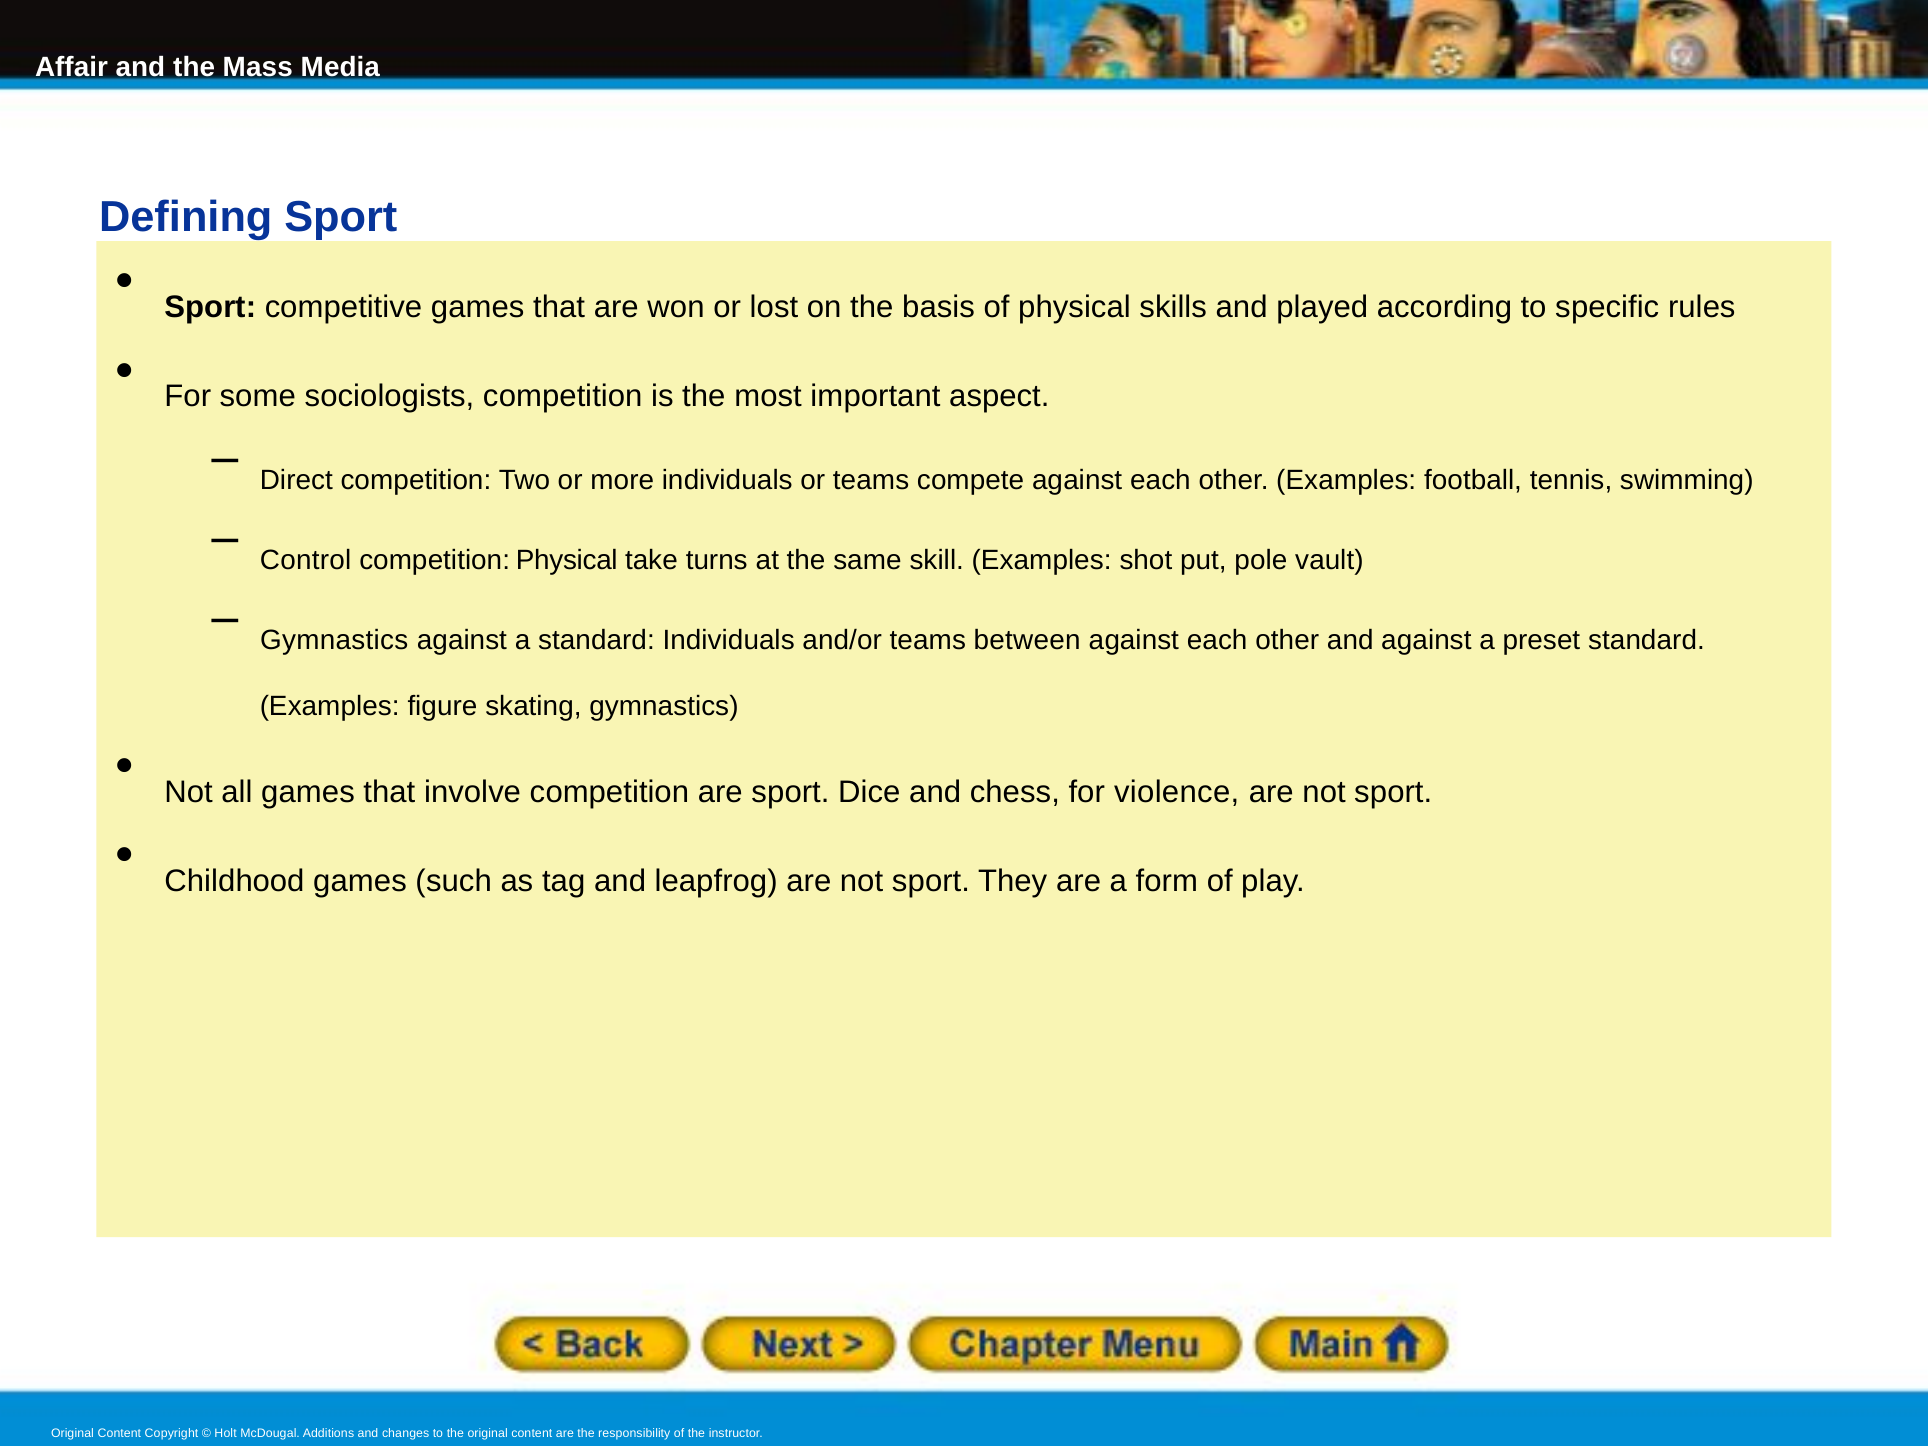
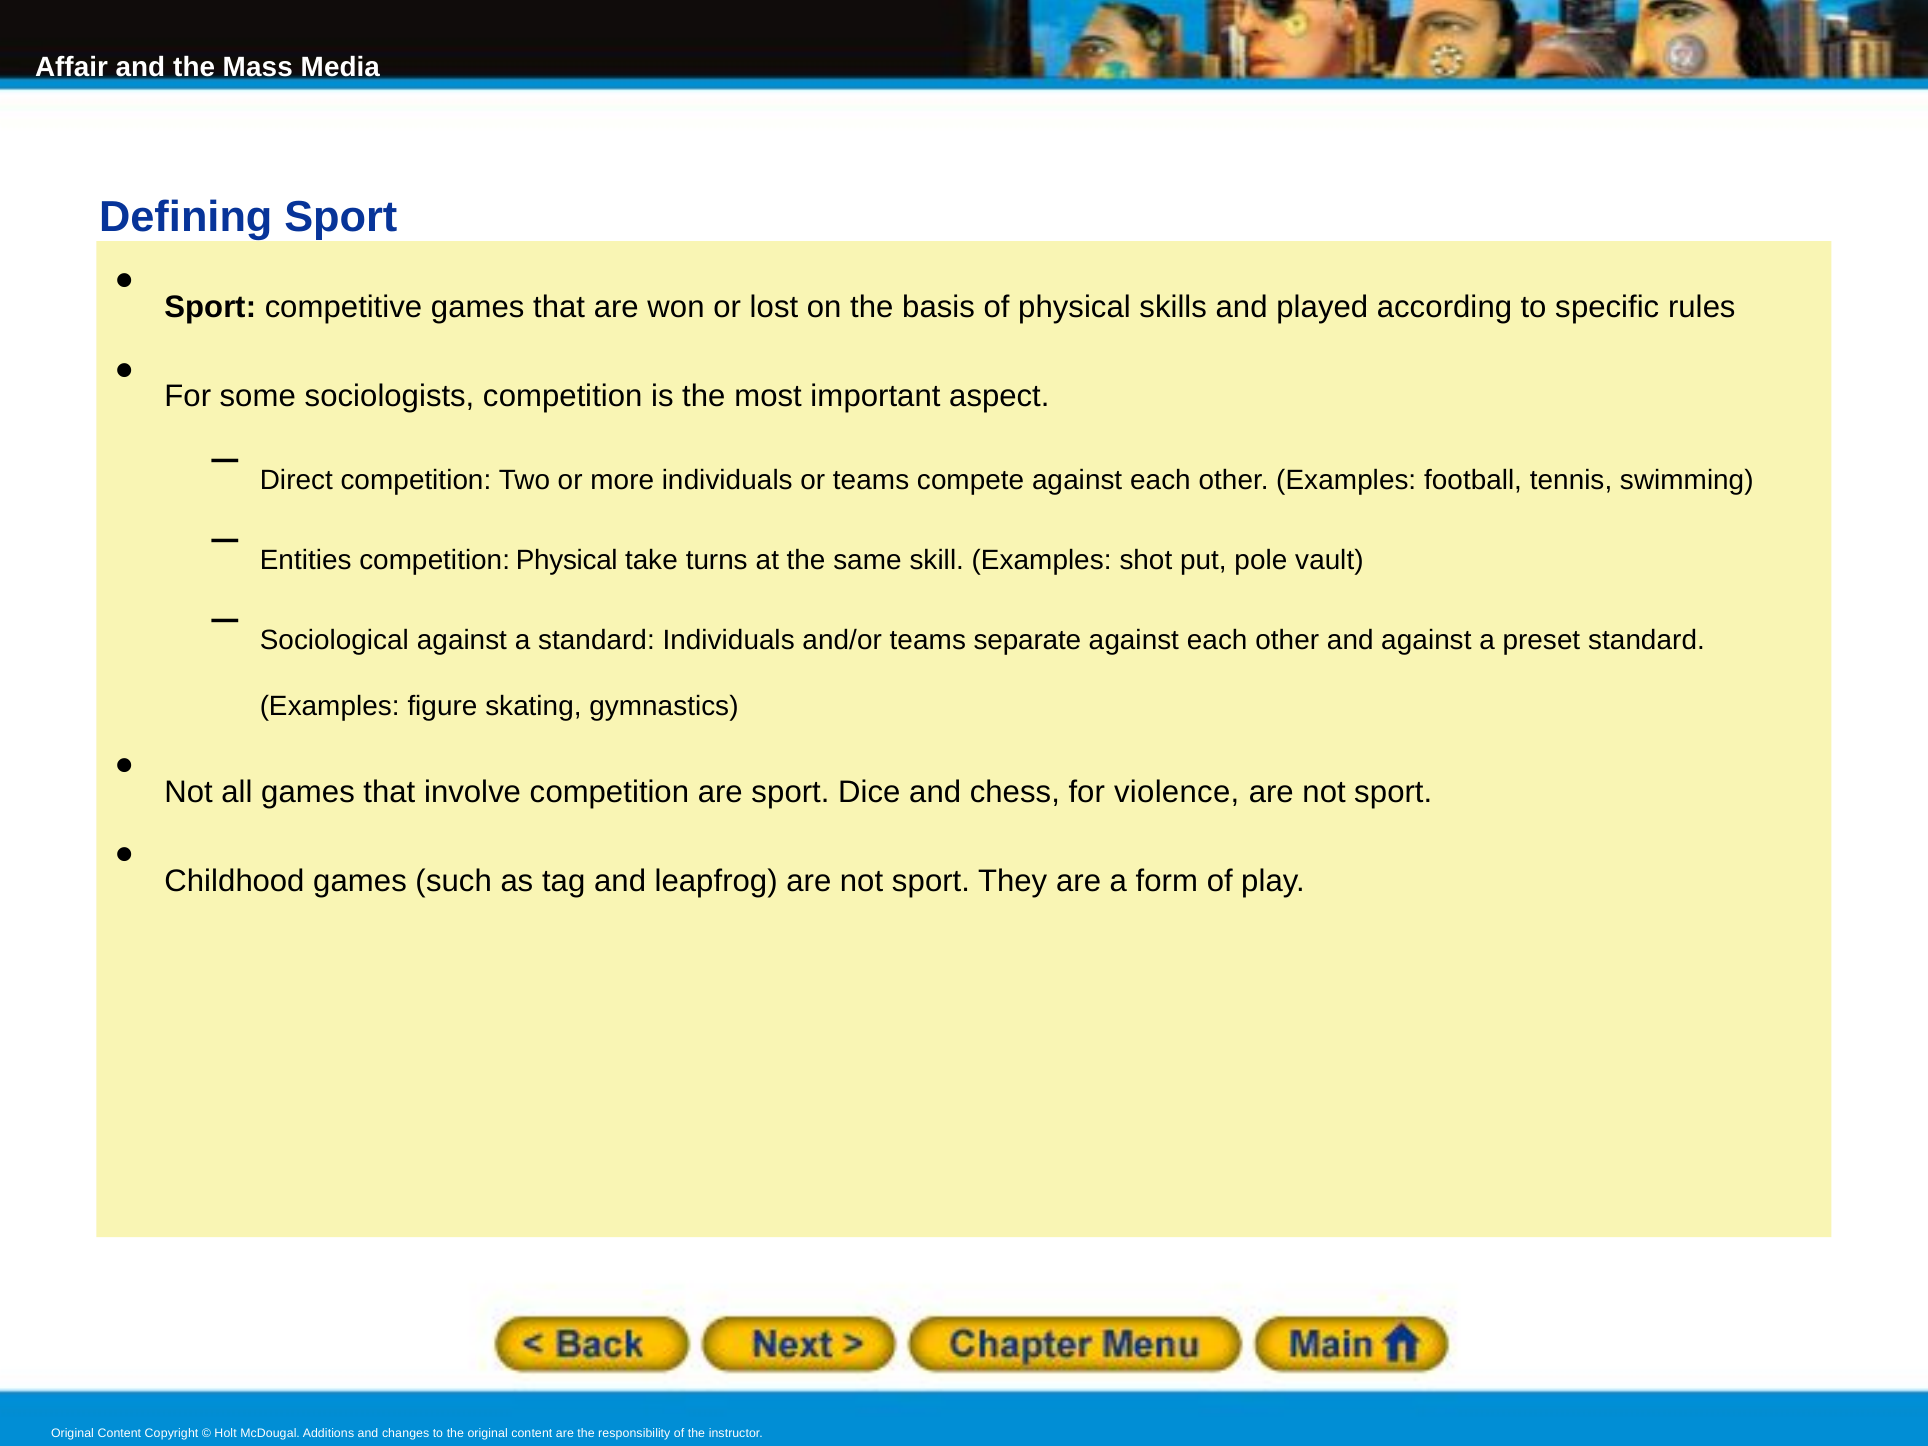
Control: Control -> Entities (306, 560)
Gymnastics: Gymnastics -> Sociological (334, 640)
between: between -> separate (1027, 640)
